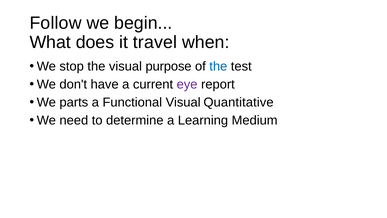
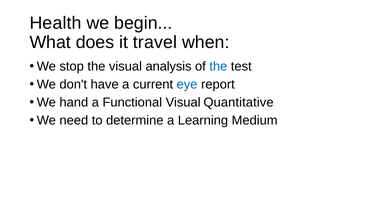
Follow: Follow -> Health (56, 23)
purpose: purpose -> analysis (169, 66)
eye colour: purple -> blue (187, 84)
parts: parts -> hand (74, 102)
